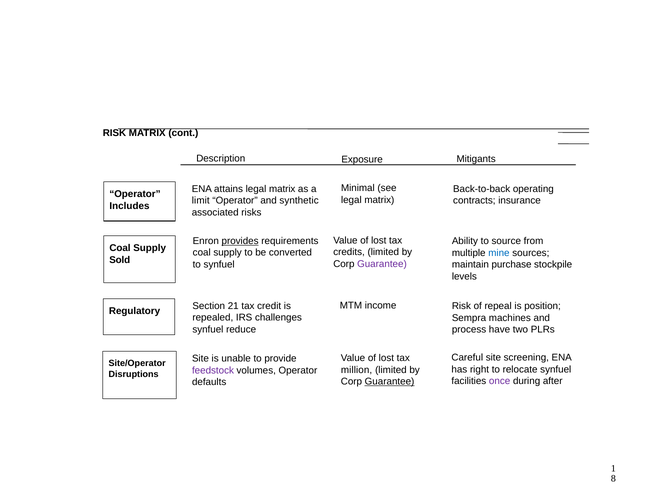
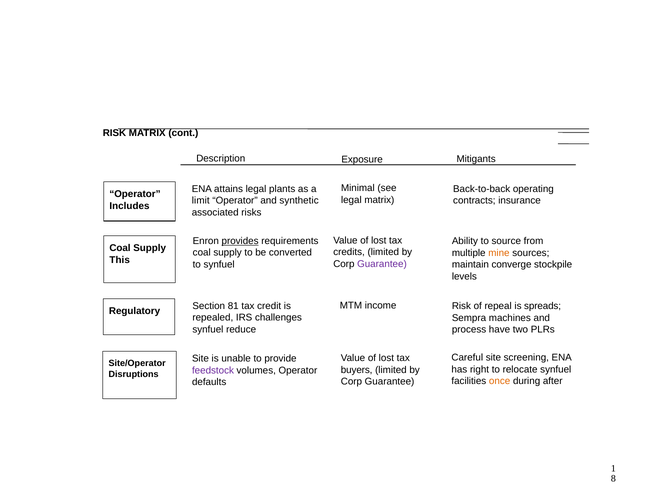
attains legal matrix: matrix -> plants (282, 189)
mine colour: blue -> orange (499, 253)
Sold: Sold -> This (120, 260)
purchase: purchase -> converge (512, 265)
position: position -> spreads (543, 306)
21: 21 -> 81 (233, 306)
million: million -> buyers (357, 370)
once colour: purple -> orange (500, 382)
Guarantee underline: present -> none (390, 382)
